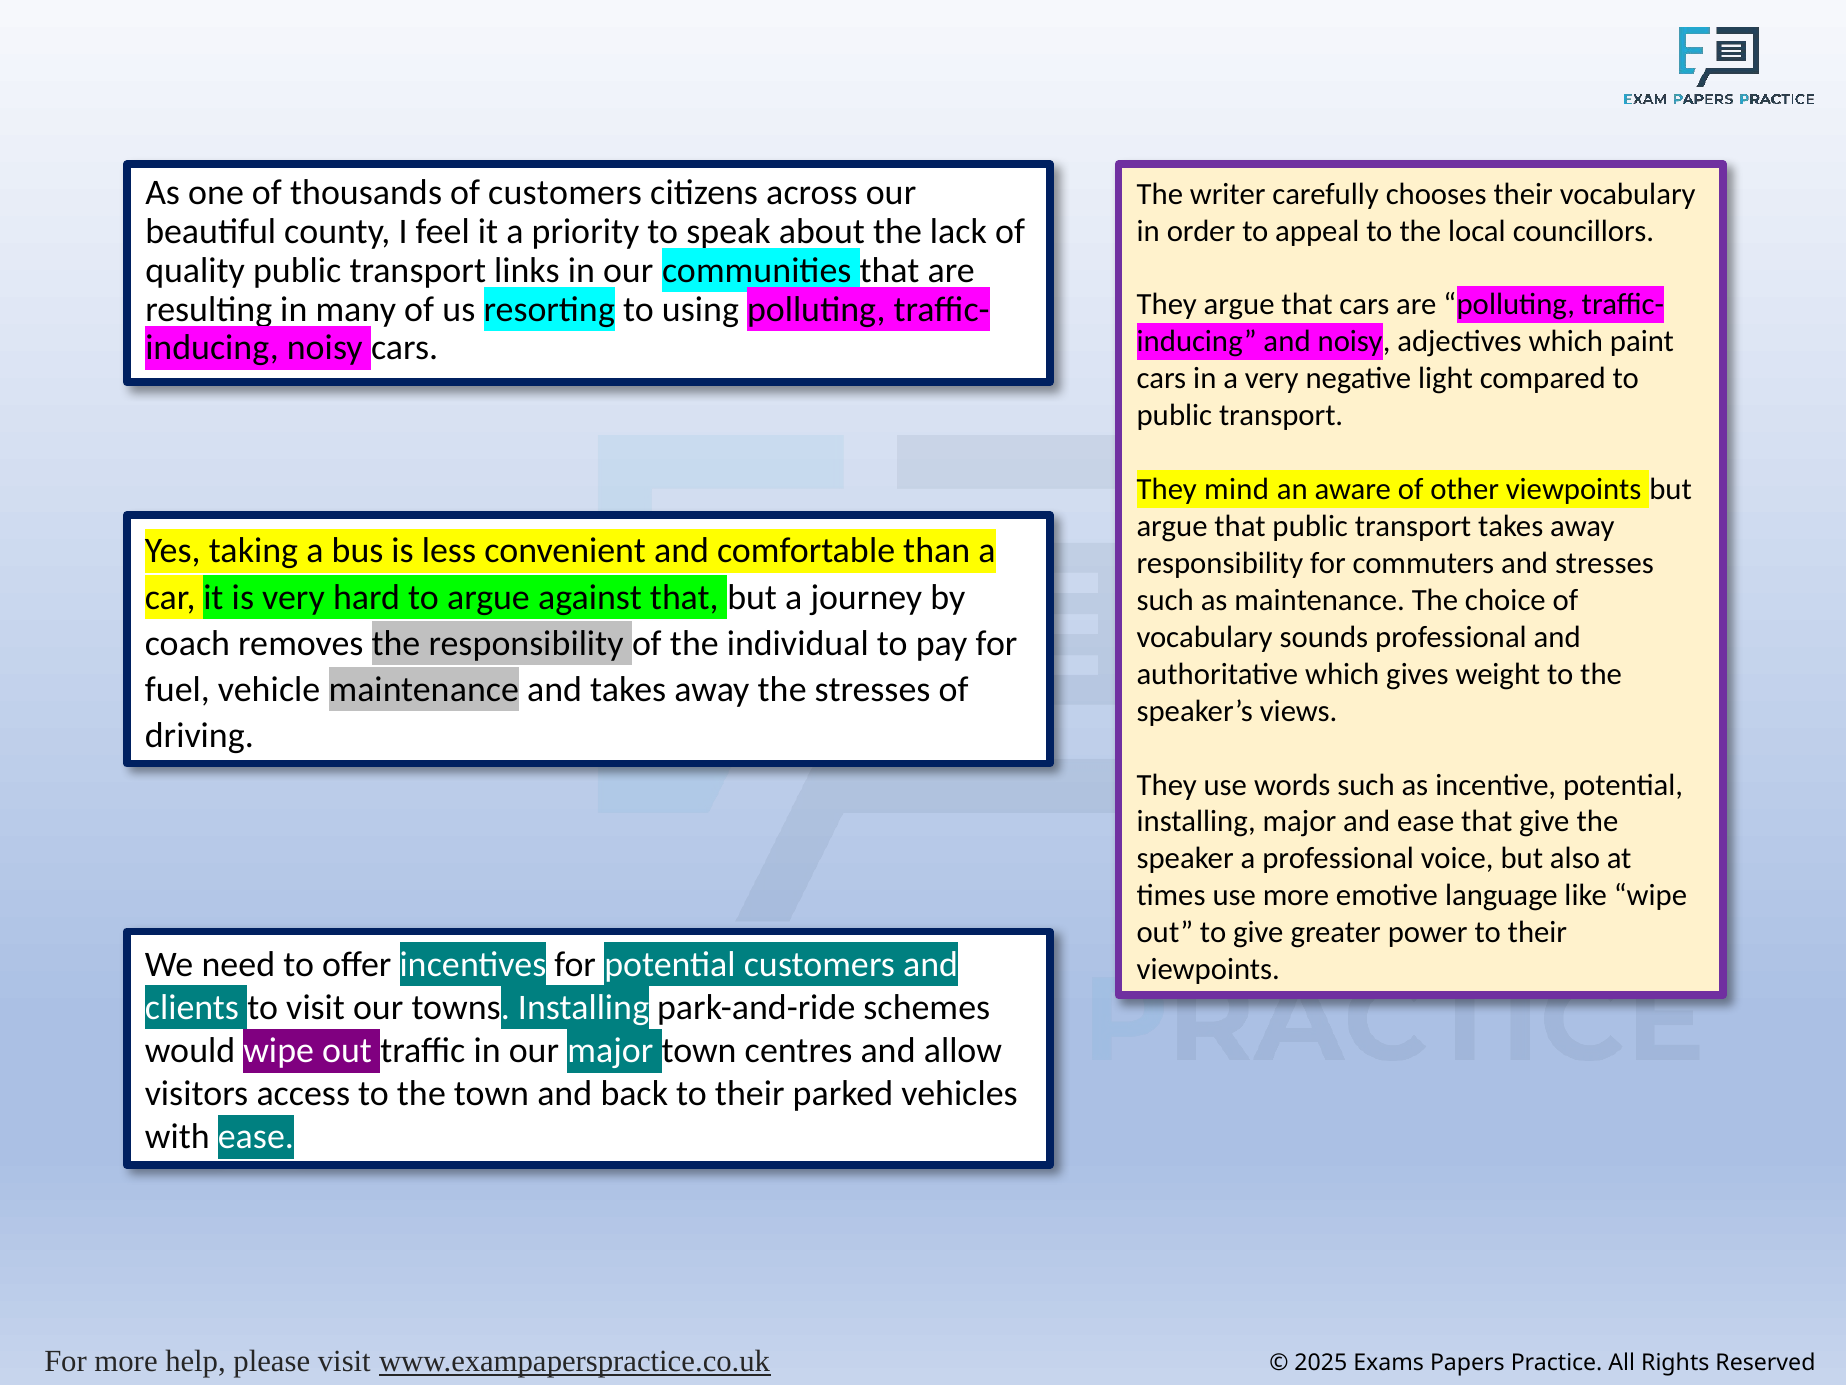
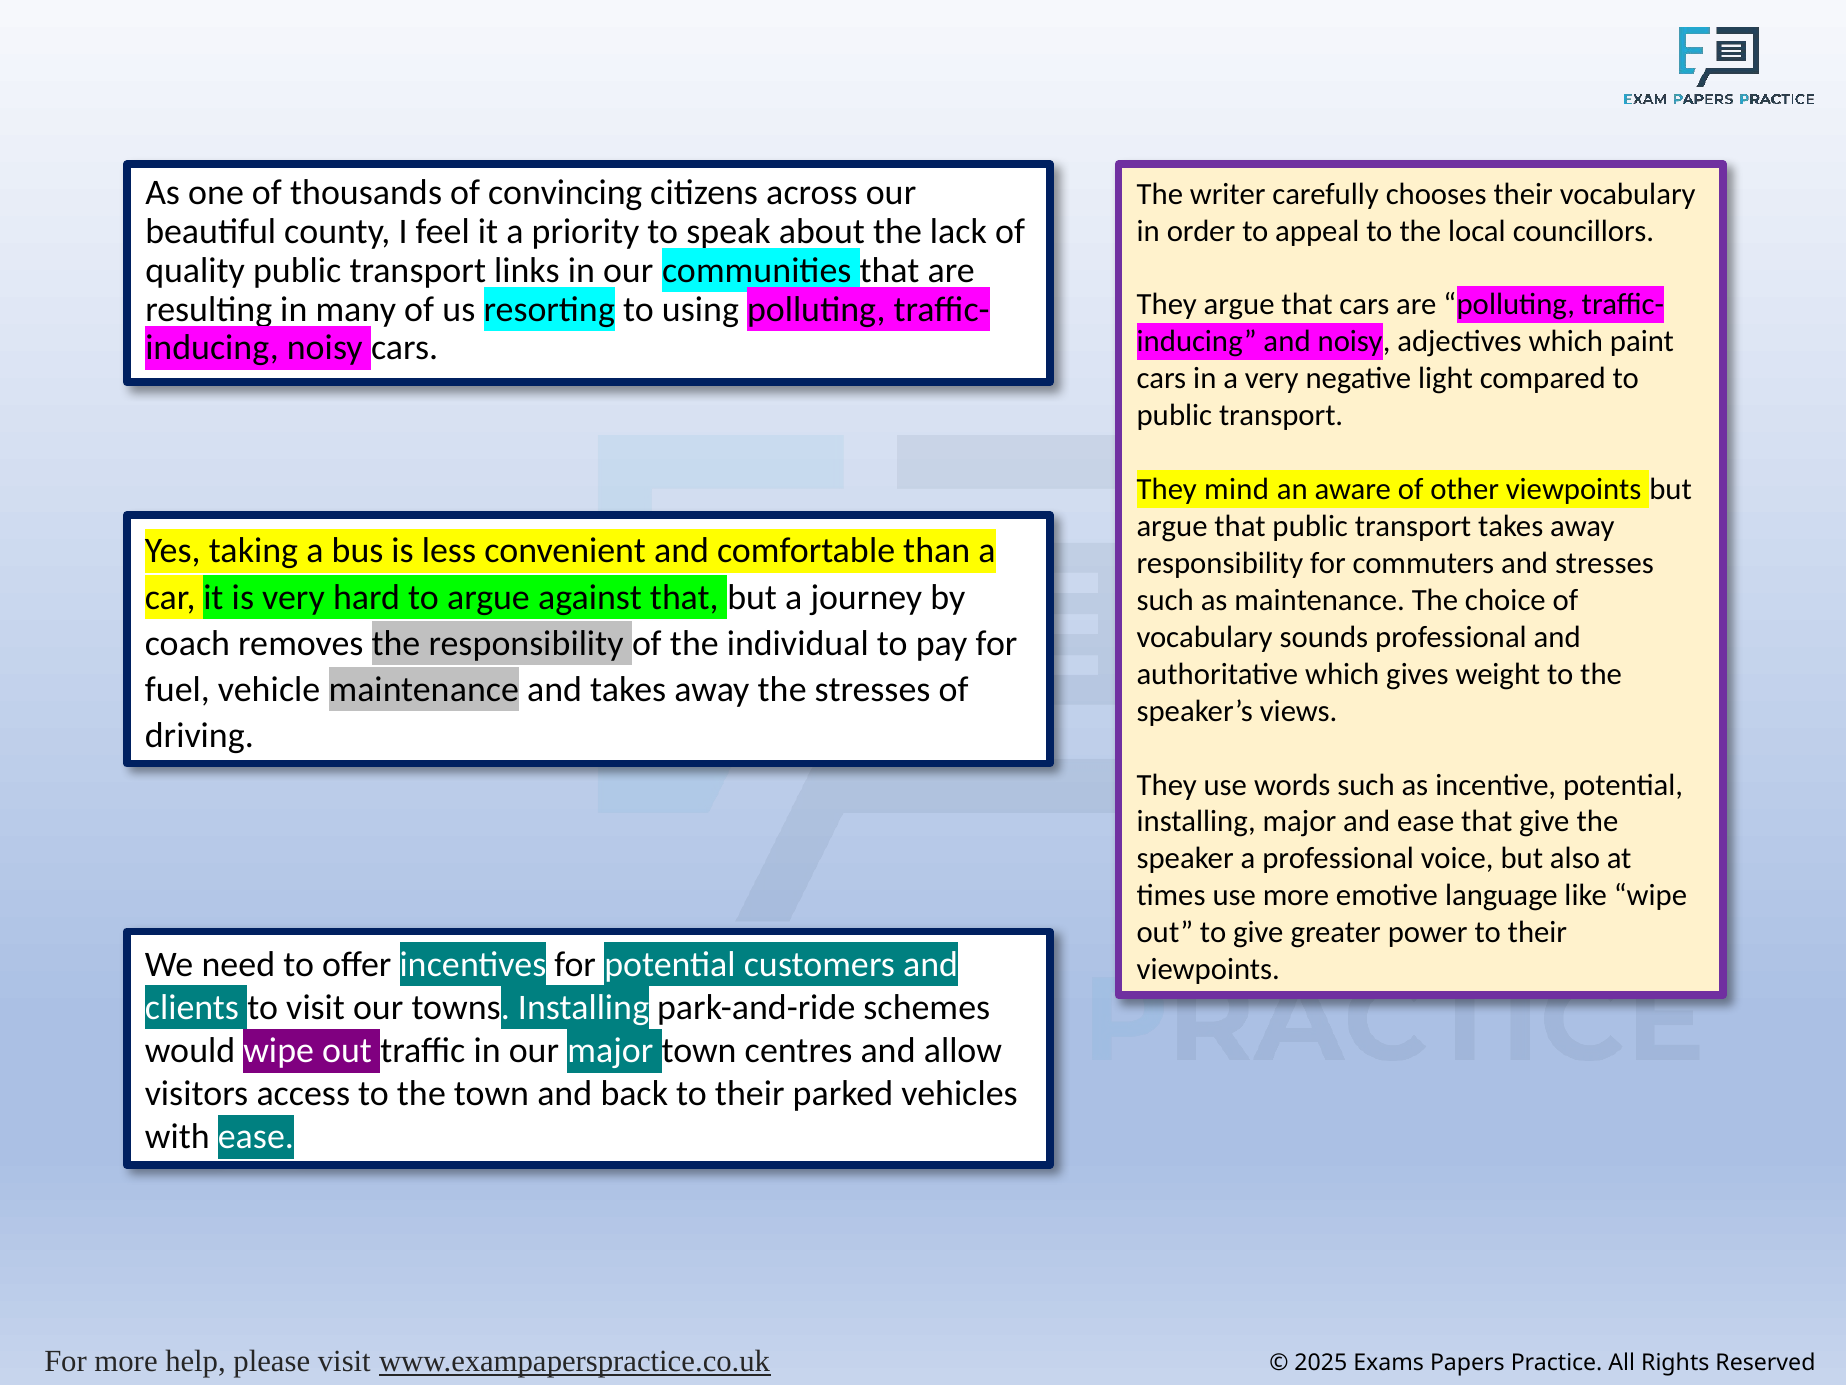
of customers: customers -> convincing (565, 193)
